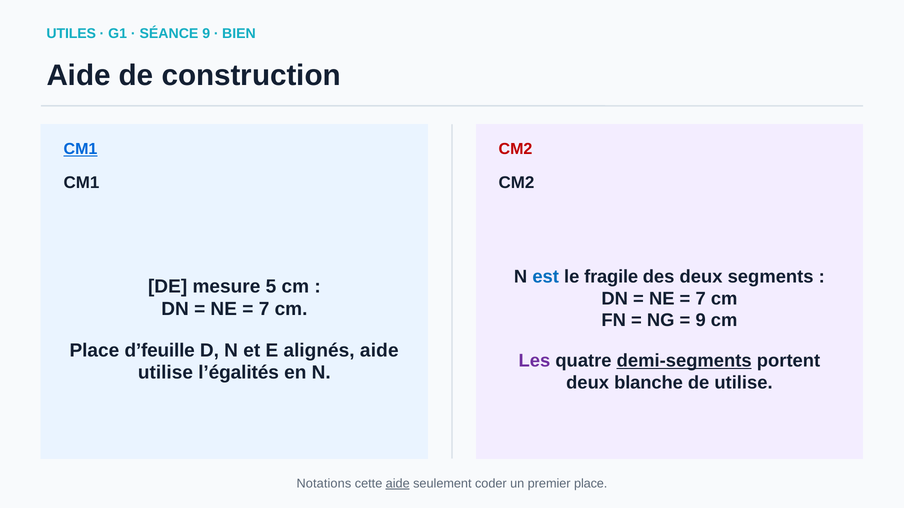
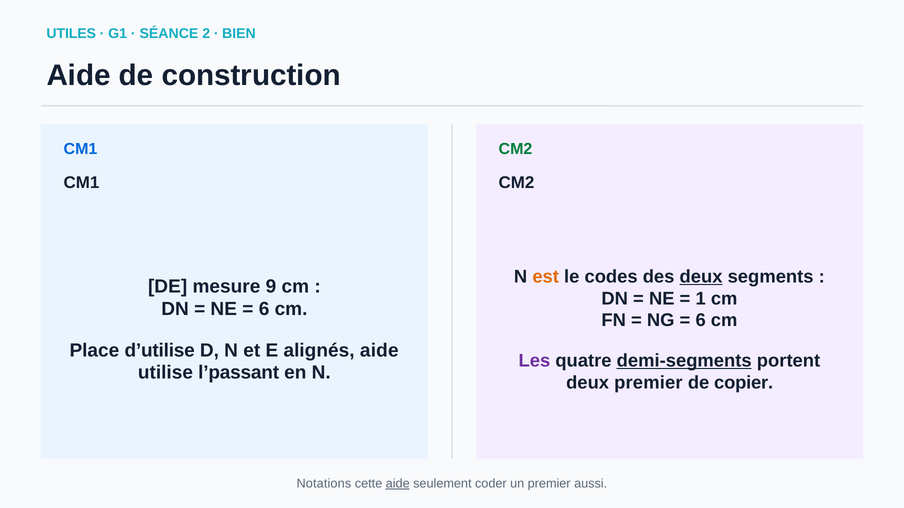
SÉANCE 9: 9 -> 2 (206, 34)
CM1 underline: present -> none (80, 149)
CM2 colour: red -> green (516, 149)
est colour: blue -> orange (546, 277)
fragile: fragile -> codes (611, 277)
deux underline: none -> present (701, 277)
5: 5 -> 9 (271, 287)
7: 7 -> 1 (701, 299)
7: 7 -> 6 (264, 309)
9: 9 -> 6 (701, 320)
d’feuille: d’feuille -> d’utilise (160, 351)
l’égalités: l’égalités -> l’passant (239, 373)
deux blanche: blanche -> premier (648, 383)
de utilise: utilise -> copier (744, 383)
premier place: place -> aussi (591, 484)
